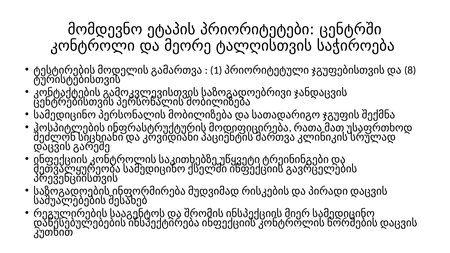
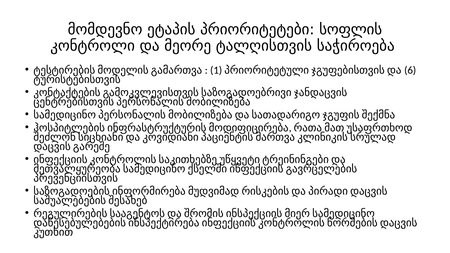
ცენტრში: ცენტრში -> სოფლის (351, 30)
8: 8 -> 6 (410, 70)
